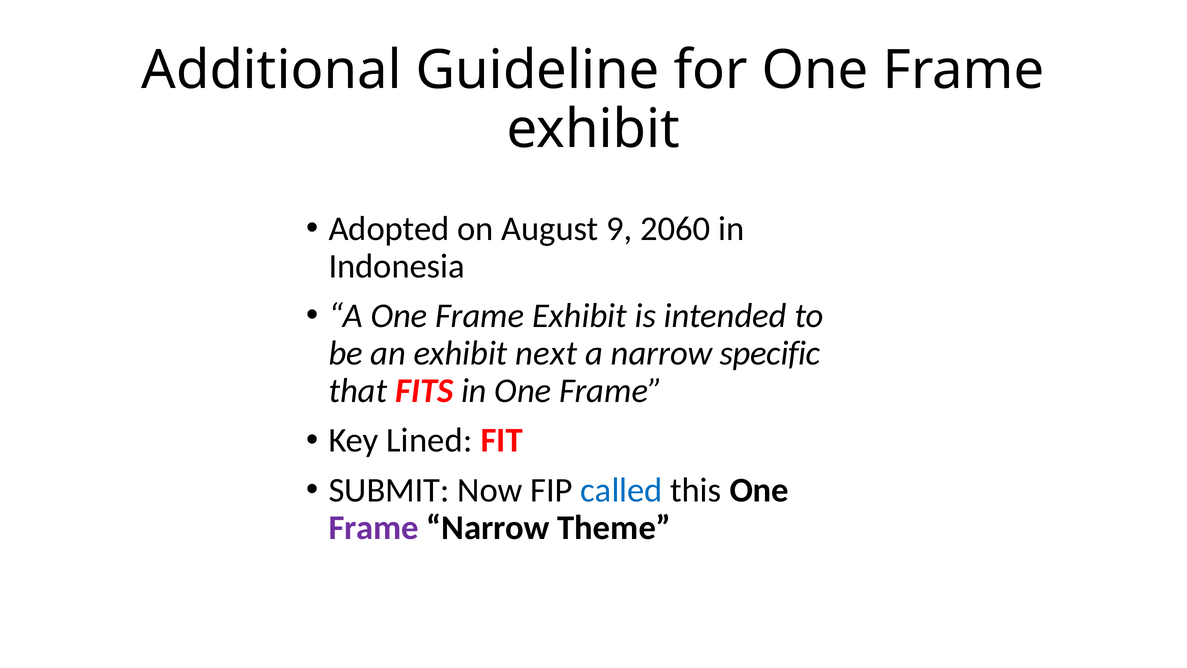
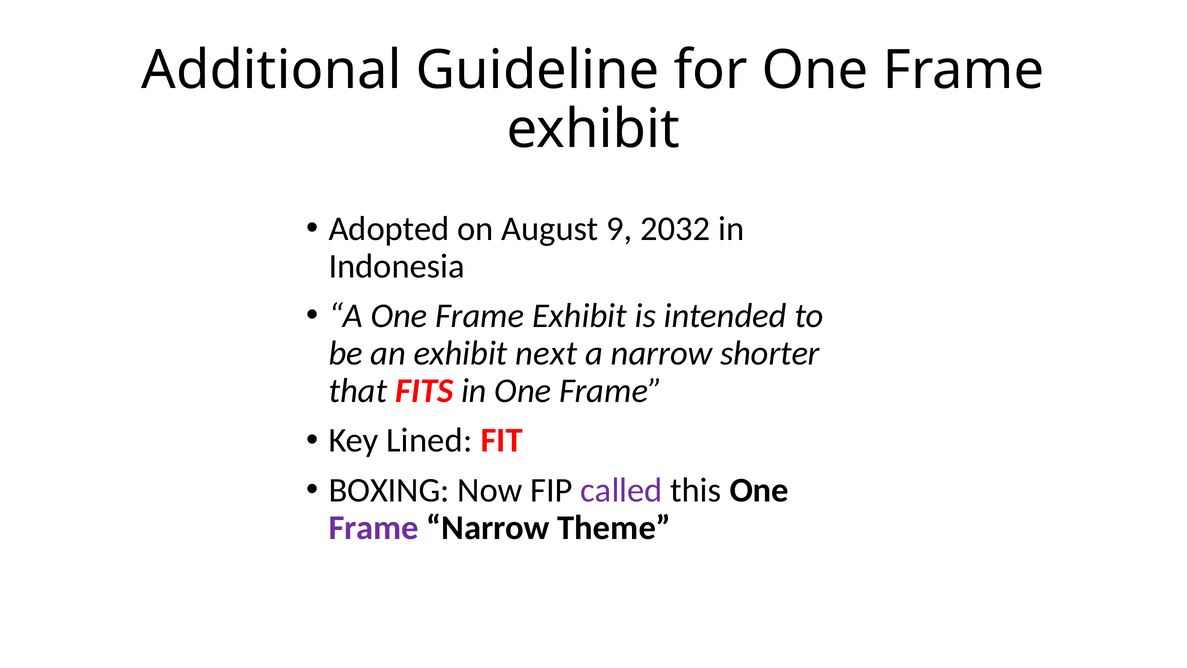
2060: 2060 -> 2032 (675, 229)
specific: specific -> shorter (770, 353)
SUBMIT: SUBMIT -> BOXING (389, 490)
called colour: blue -> purple (622, 490)
